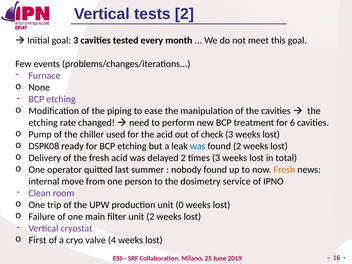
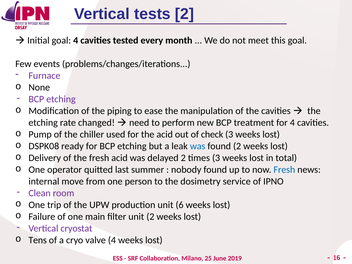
goal 3: 3 -> 4 (76, 40)
for 6: 6 -> 4 (292, 123)
Fresh colour: orange -> blue (284, 170)
0: 0 -> 6 (180, 205)
First: First -> Tens (38, 240)
